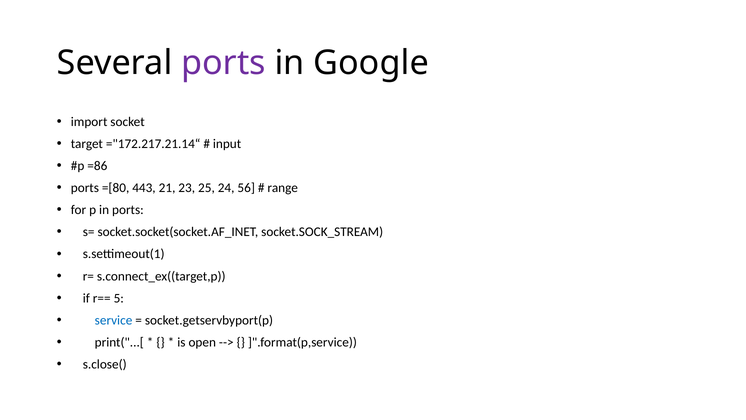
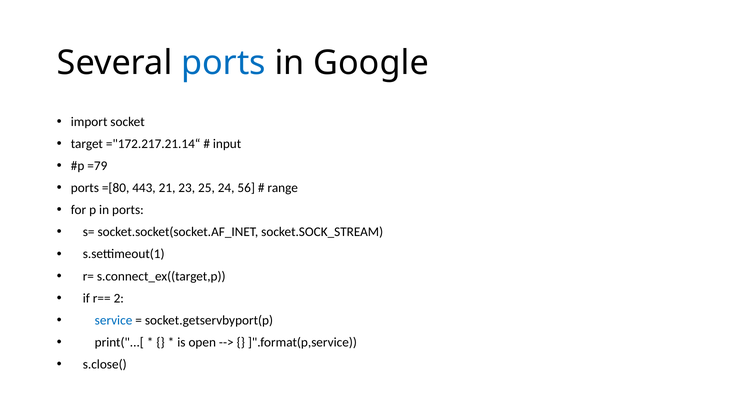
ports colour: purple -> blue (223, 63)
=86: =86 -> =79 (97, 166)
5: 5 -> 2 (119, 298)
